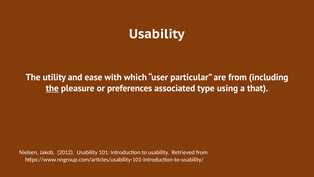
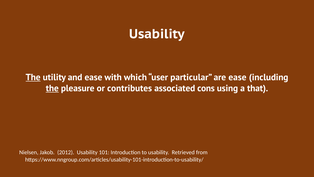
The underline: none -> present (33, 77)
are from: from -> ease (237, 77)
preferences: preferences -> contributes (130, 88)
type: type -> cons (206, 88)
